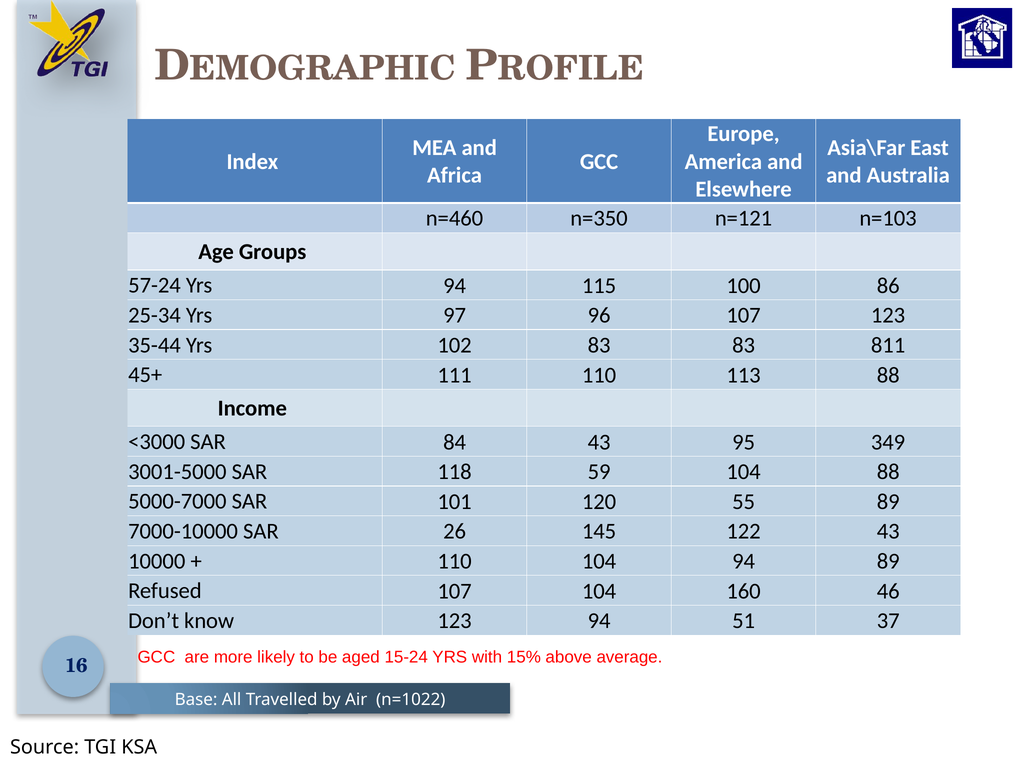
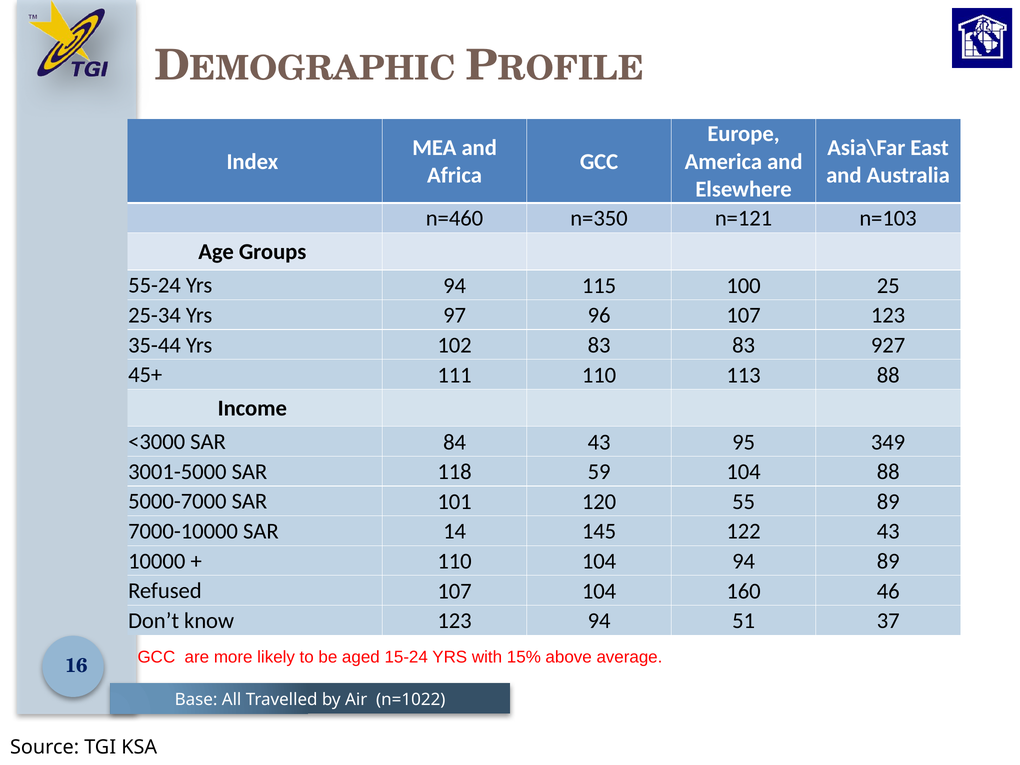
57-24: 57-24 -> 55-24 (154, 285)
86: 86 -> 25 (888, 286)
811: 811 -> 927 (888, 345)
26: 26 -> 14 (455, 531)
